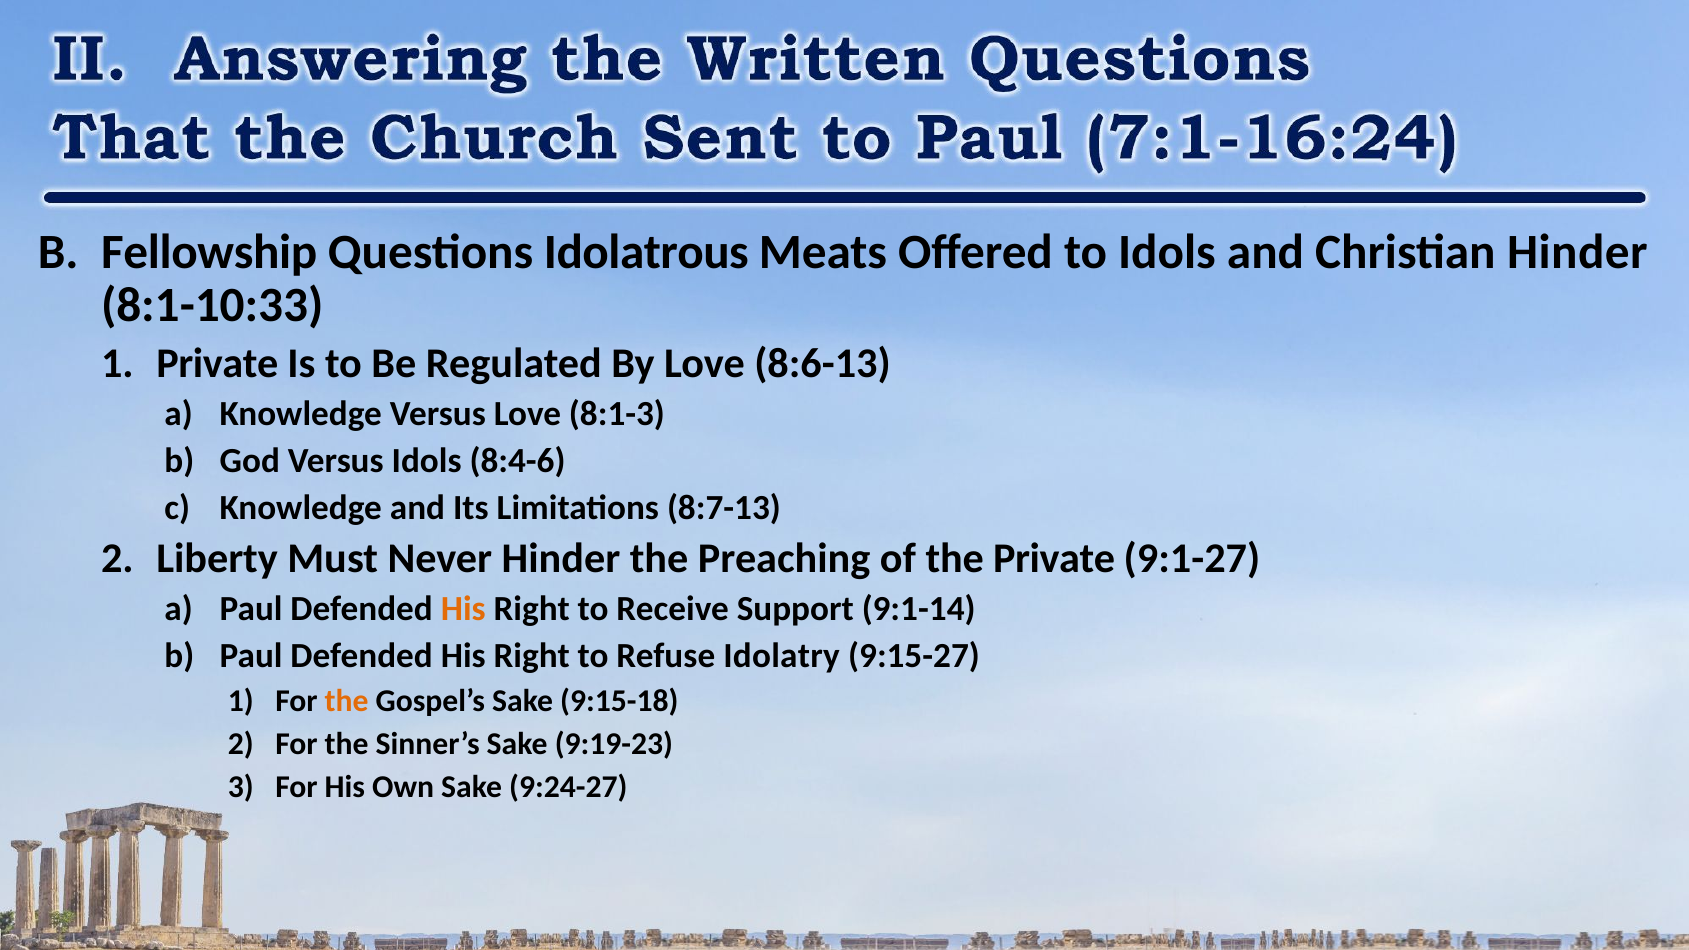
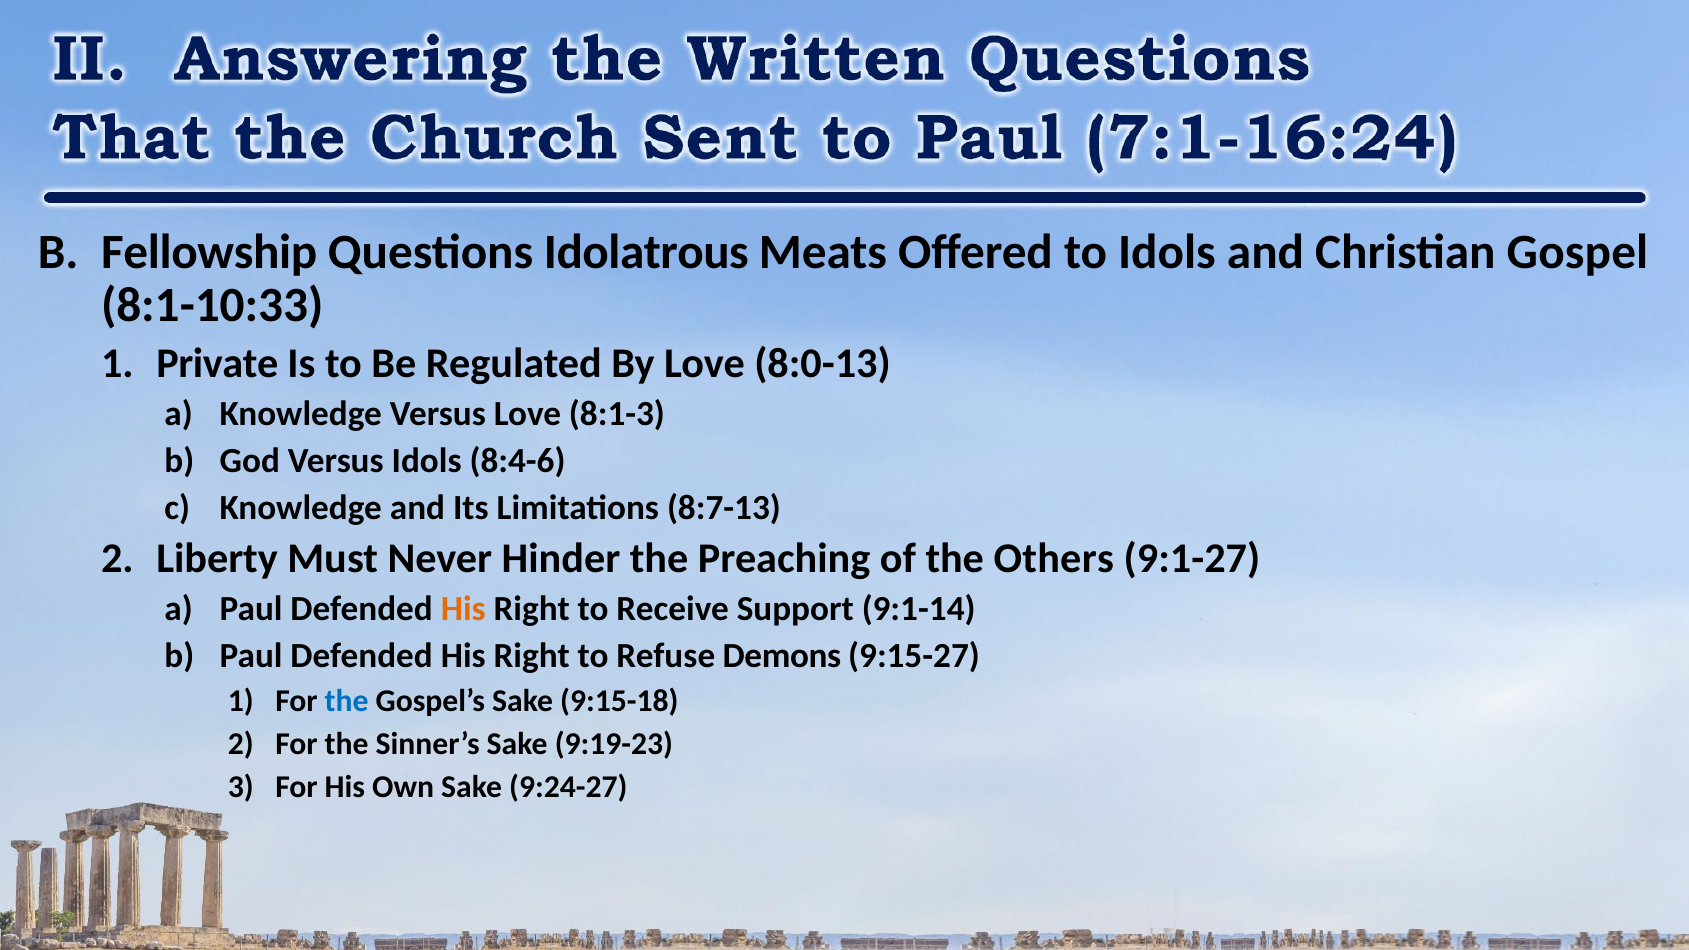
Christian Hinder: Hinder -> Gospel (1578, 252)
8:6-13: 8:6-13 -> 8:0-13 (823, 364)
the Private: Private -> Others (1054, 558)
Idolatry: Idolatry -> Demons (782, 656)
the colour: orange -> blue (347, 701)
